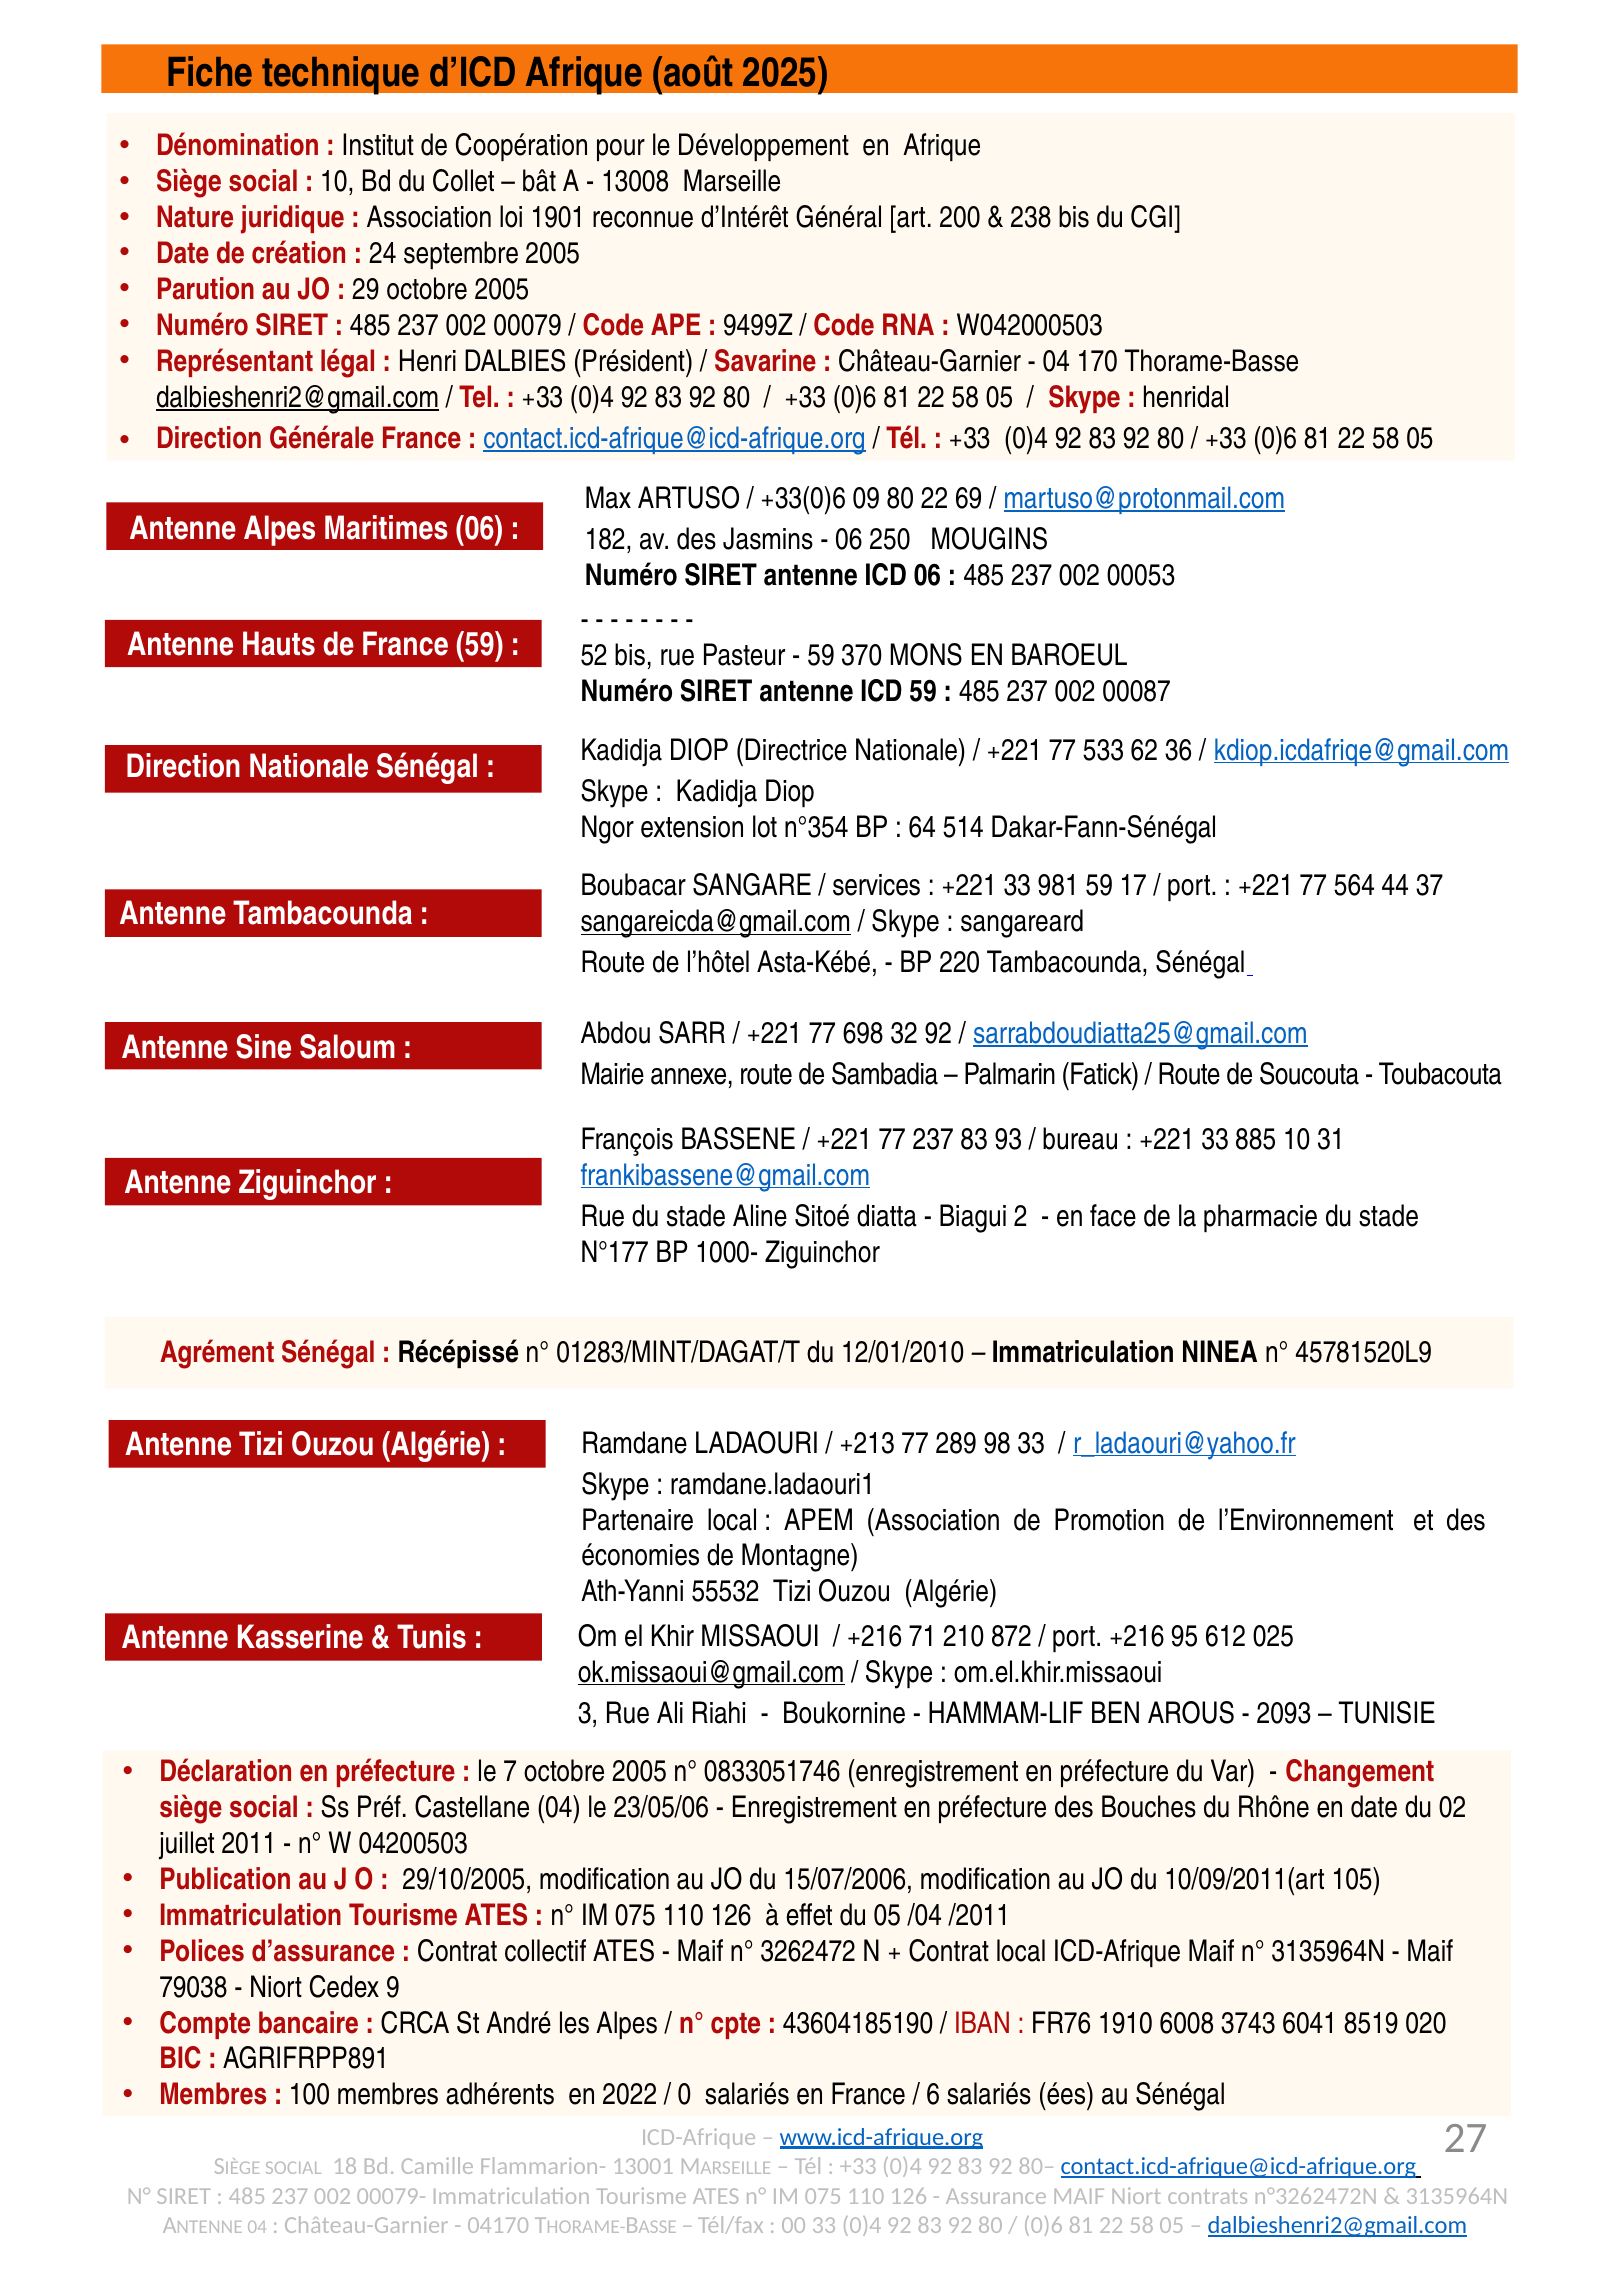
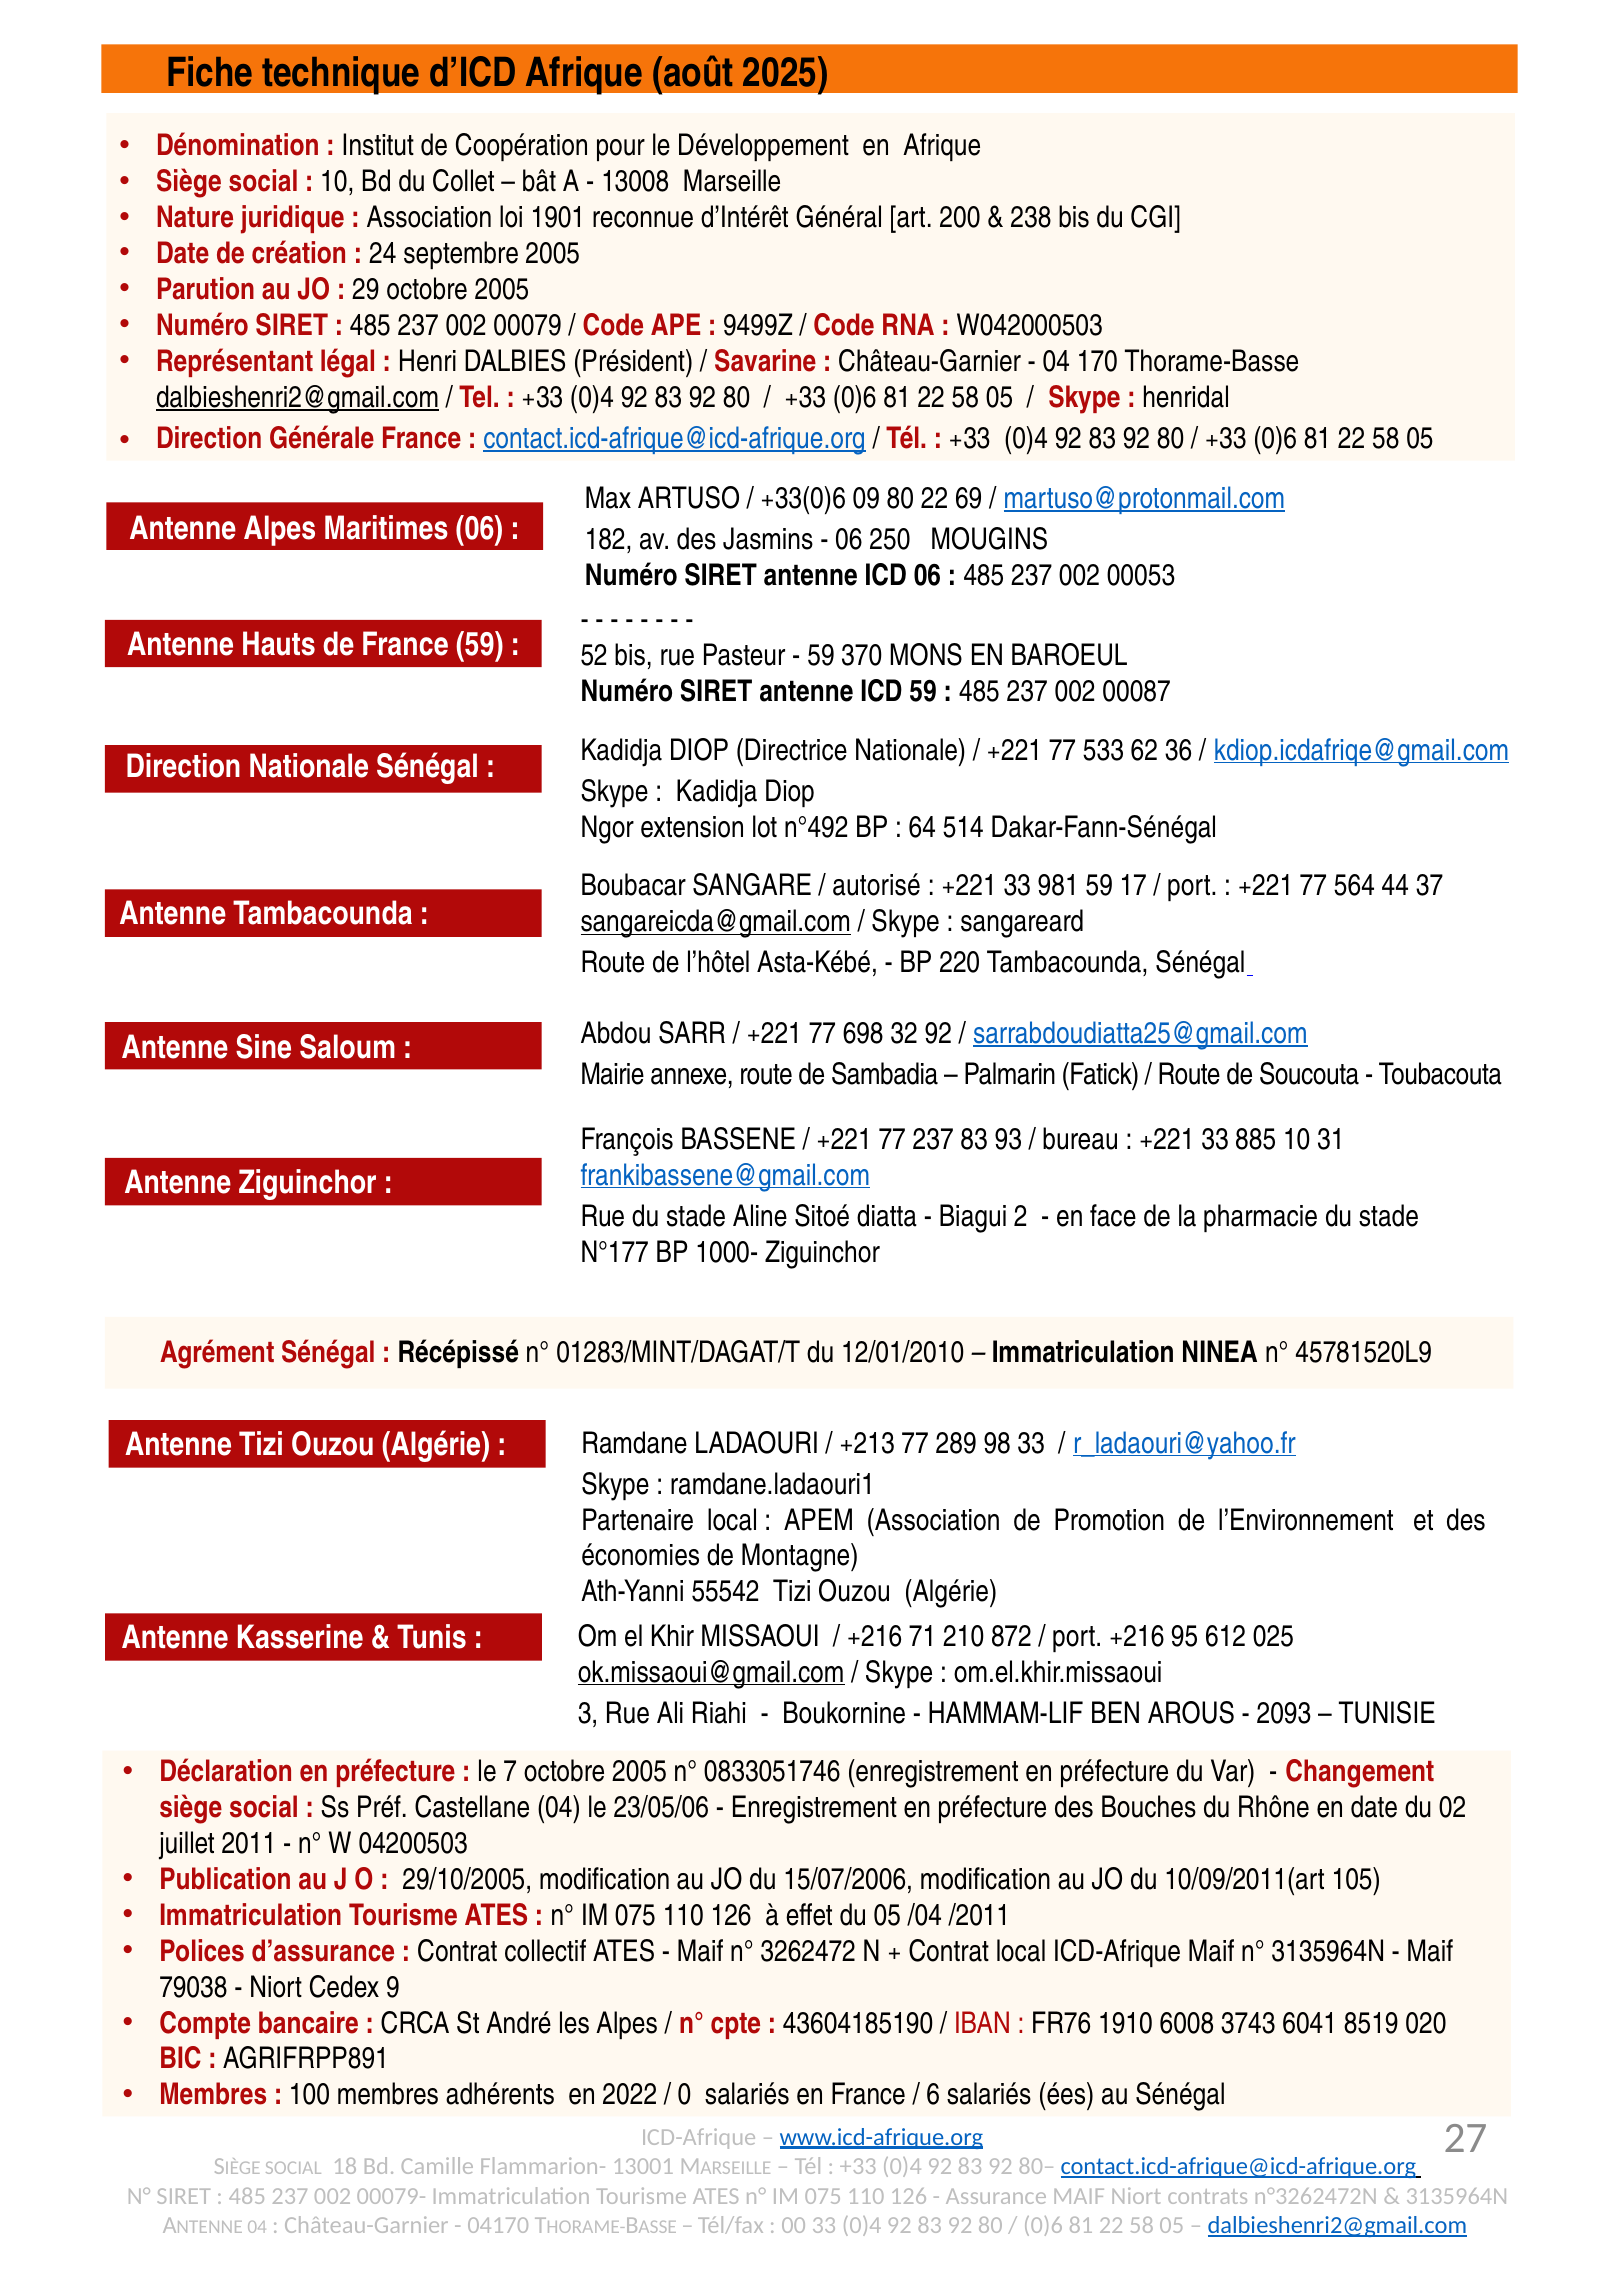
n°354: n°354 -> n°492 (816, 827)
services: services -> autorisé (876, 886)
55532: 55532 -> 55542 (726, 1592)
